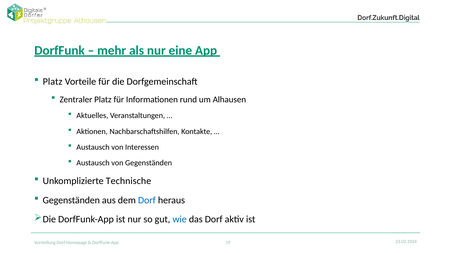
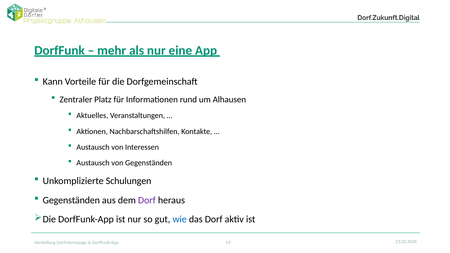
Platz: Platz -> Kann (53, 82)
Technische: Technische -> Schulungen (129, 181)
Dorf colour: blue -> purple (147, 200)
